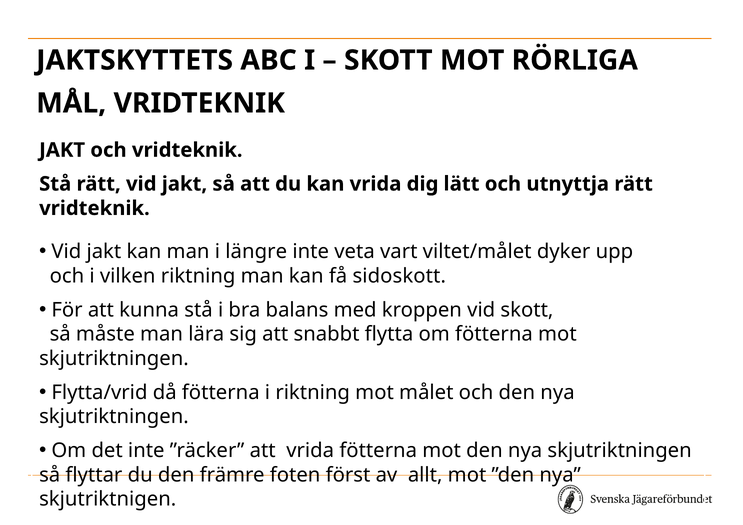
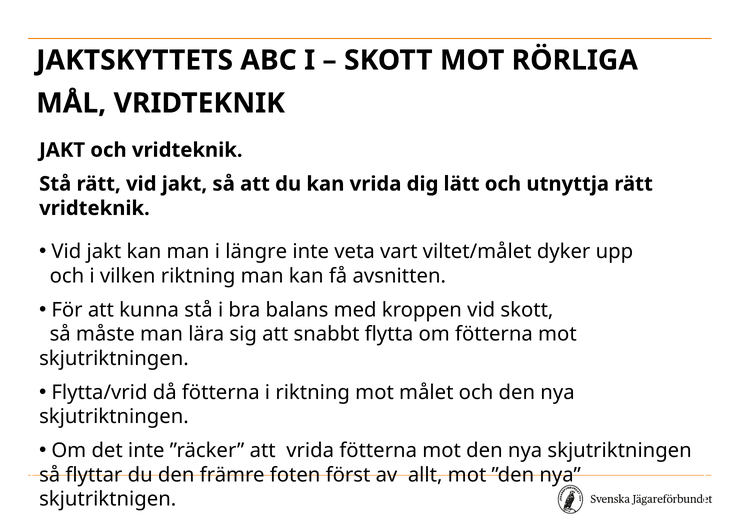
sidoskott: sidoskott -> avsnitten (399, 276)
